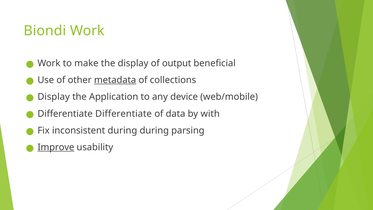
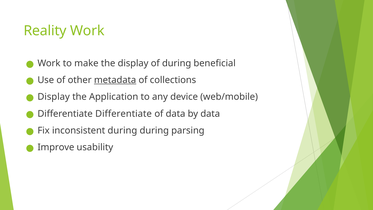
Biondi: Biondi -> Reality (45, 31)
of output: output -> during (177, 63)
by with: with -> data (210, 114)
Improve underline: present -> none (56, 147)
